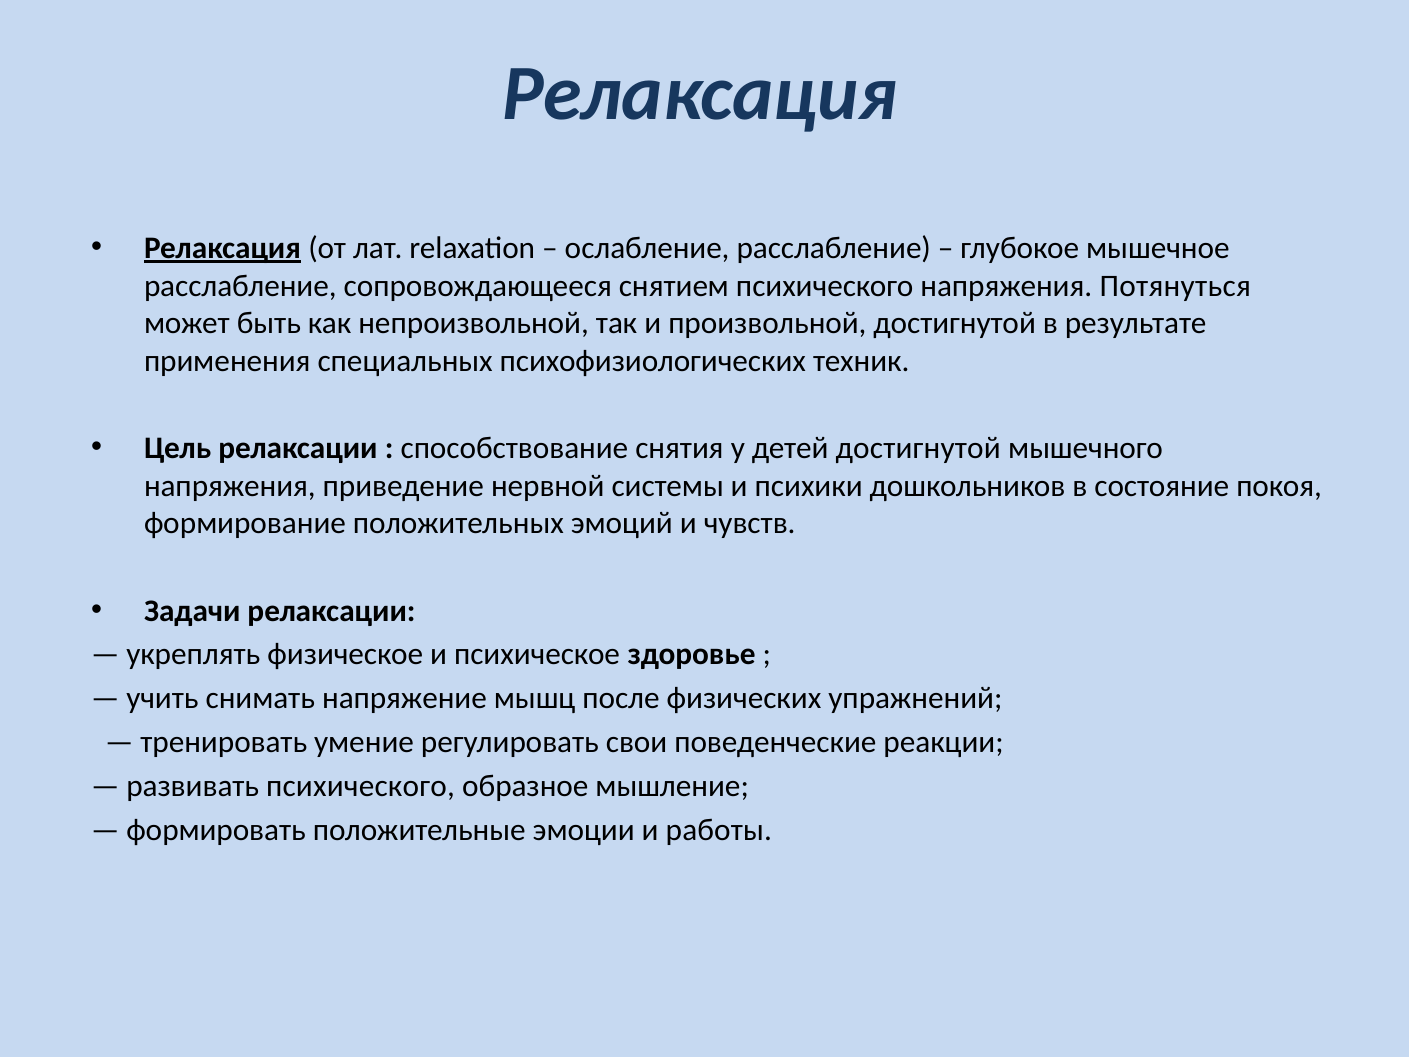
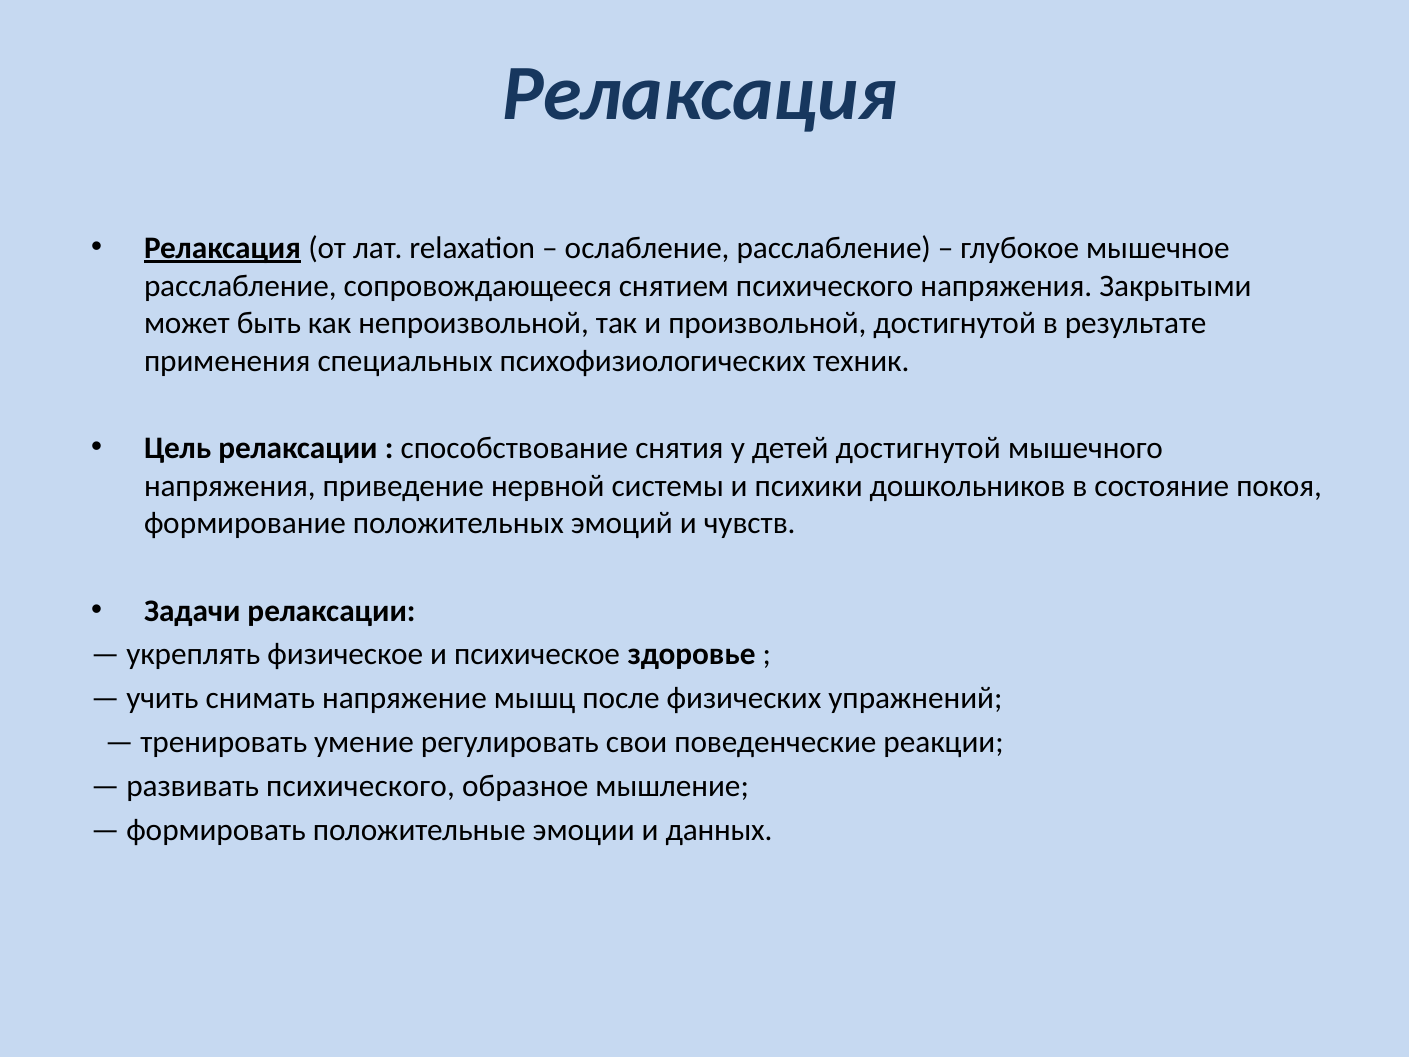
Потянуться: Потянуться -> Закрытыми (1175, 286)
работы: работы -> данных (719, 830)
